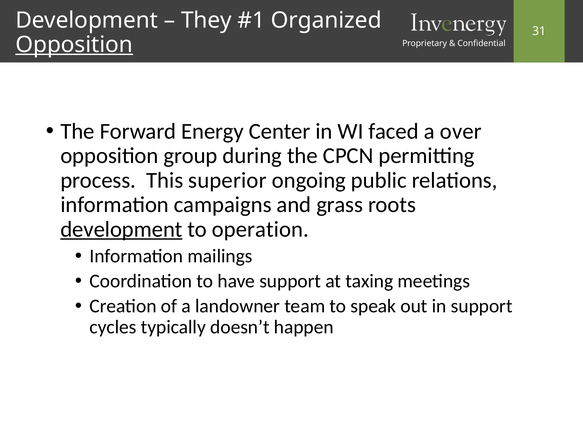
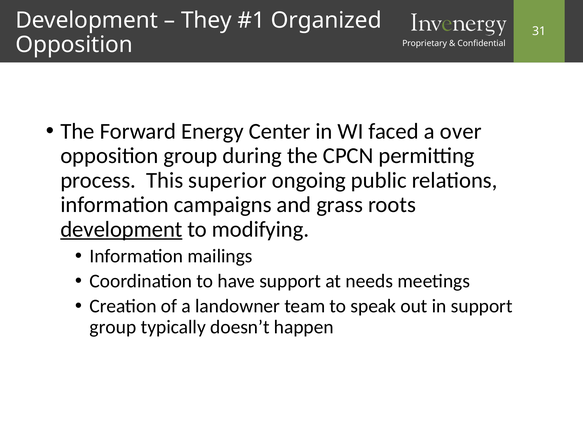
Opposition underline: present -> none (74, 45)
operation: operation -> modifying (260, 229)
taxing: taxing -> needs (369, 281)
cycles: cycles -> group (113, 327)
